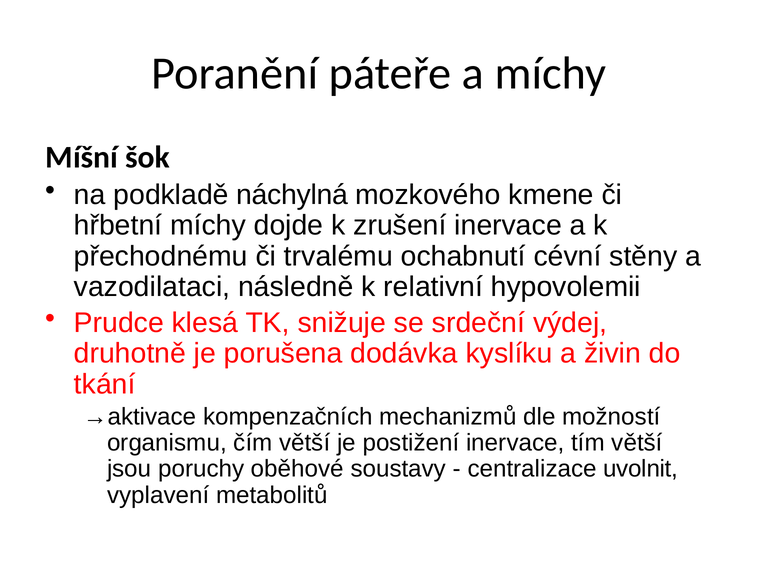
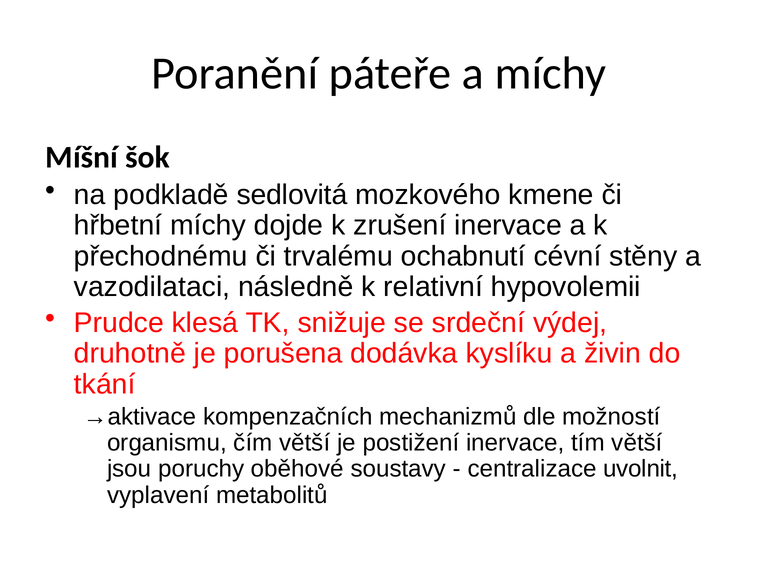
náchylná: náchylná -> sedlovitá (292, 195)
